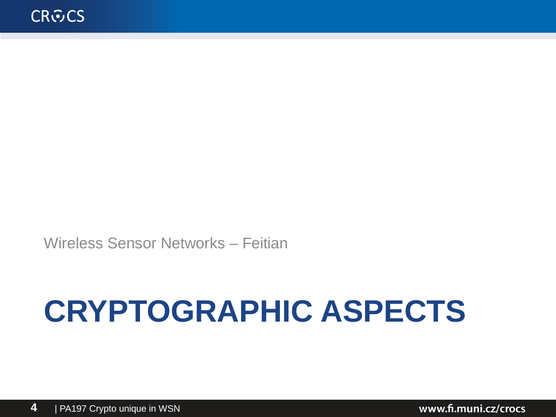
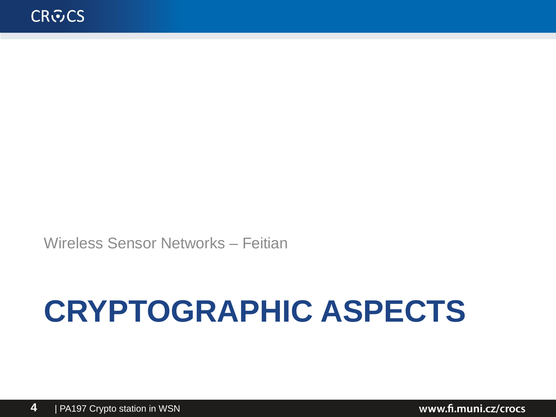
unique: unique -> station (133, 409)
